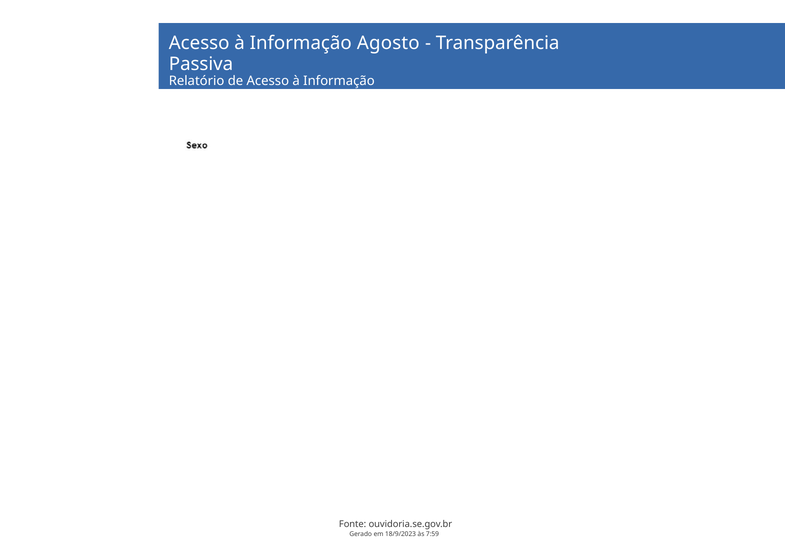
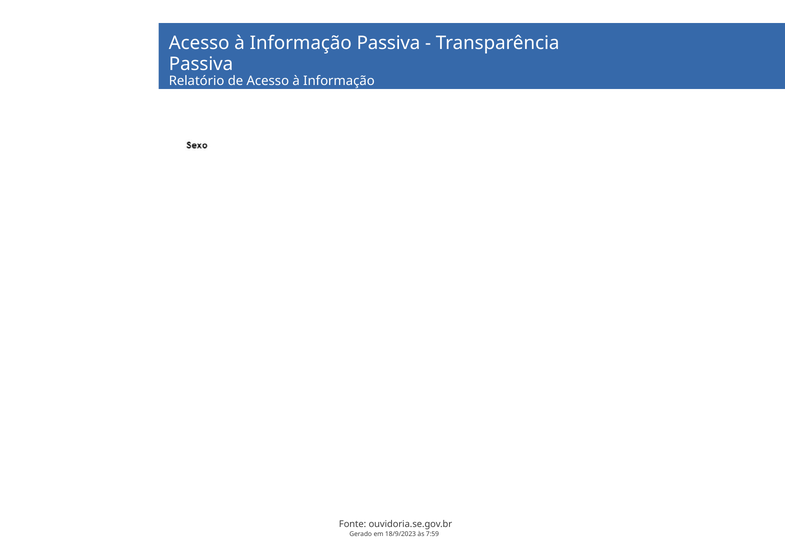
Informação Agosto: Agosto -> Passiva (388, 43)
